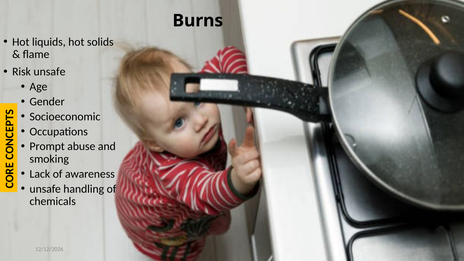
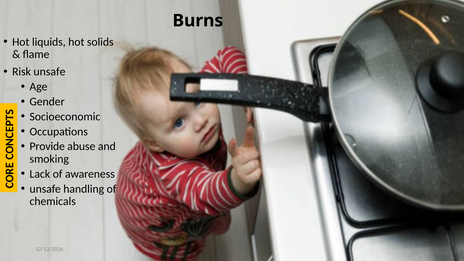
Prompt: Prompt -> Provide (47, 146)
